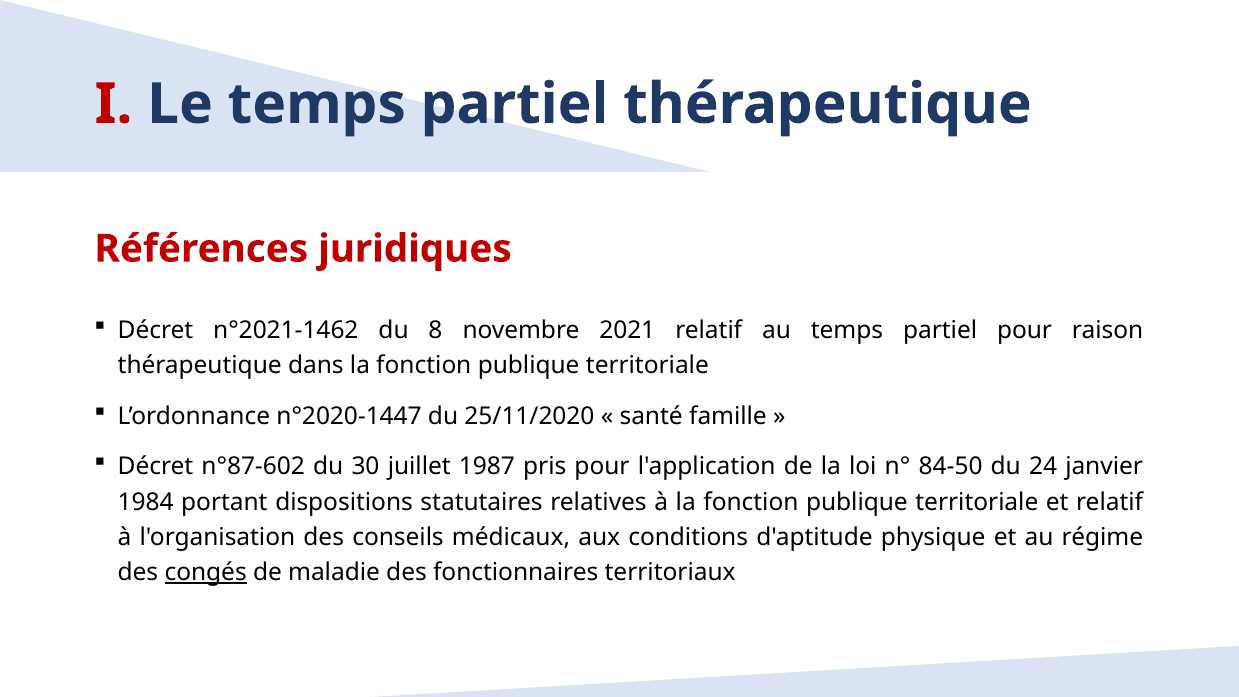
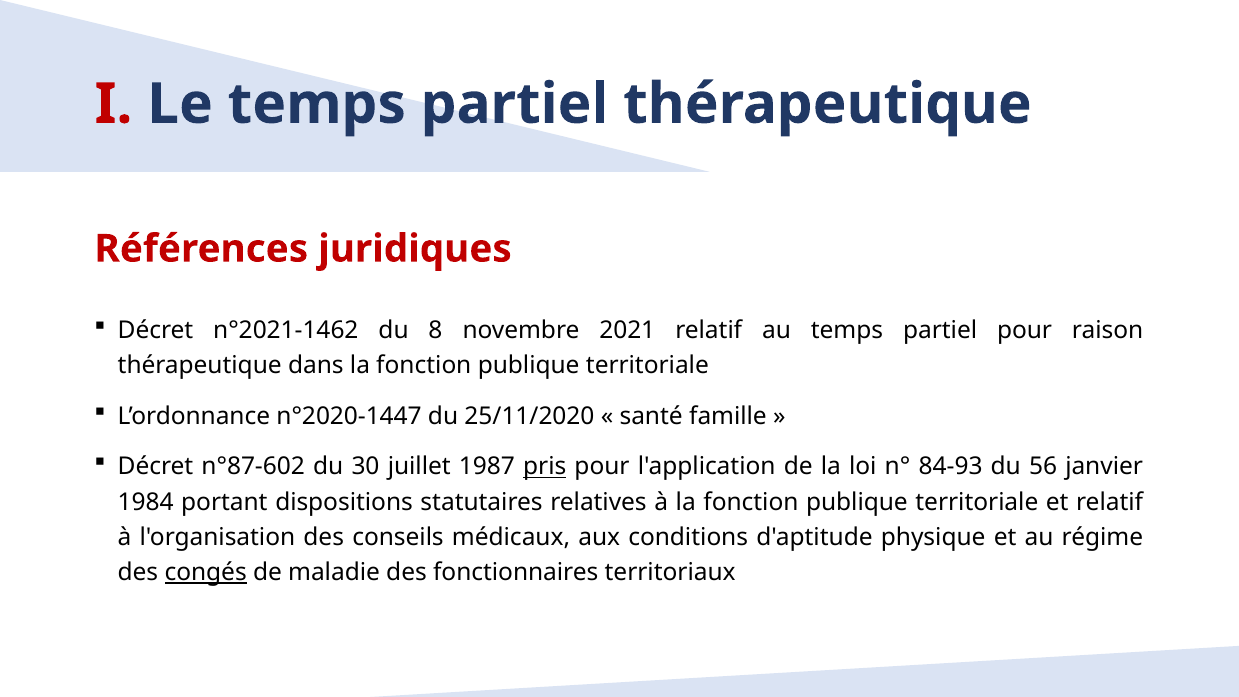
pris underline: none -> present (545, 467)
84-50: 84-50 -> 84-93 (951, 467)
24: 24 -> 56 (1043, 467)
